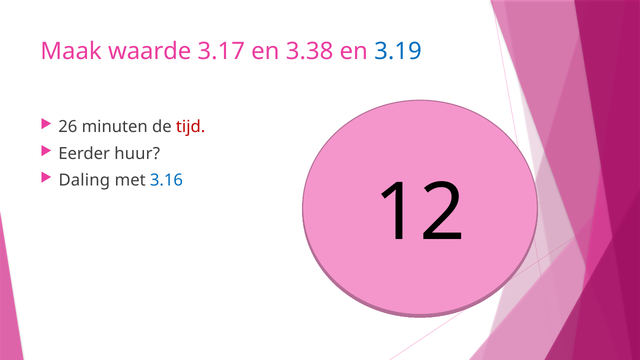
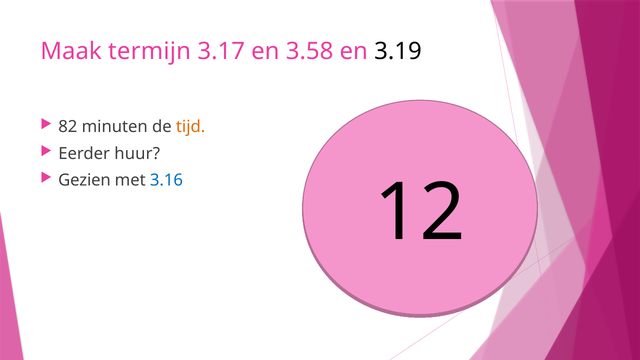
waarde: waarde -> termijn (150, 51)
3.38: 3.38 -> 3.58 (310, 51)
3.19 colour: blue -> black (398, 51)
26: 26 -> 82 (68, 127)
tijd colour: red -> orange (191, 127)
Daling: Daling -> Gezien (84, 180)
